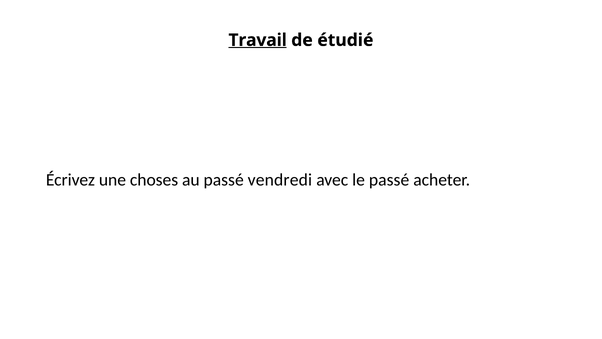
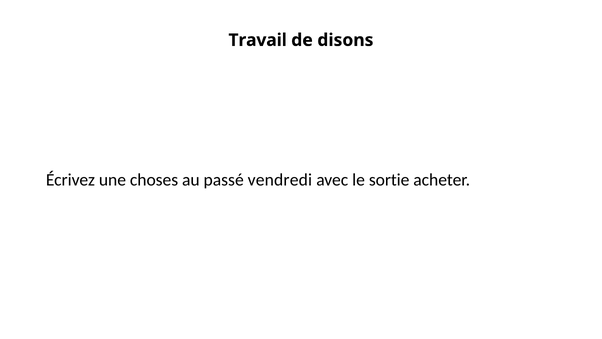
Travail underline: present -> none (258, 40)
étudié: étudié -> disons (345, 40)
le passé: passé -> sortie (389, 180)
